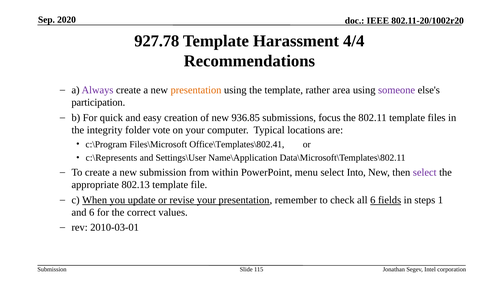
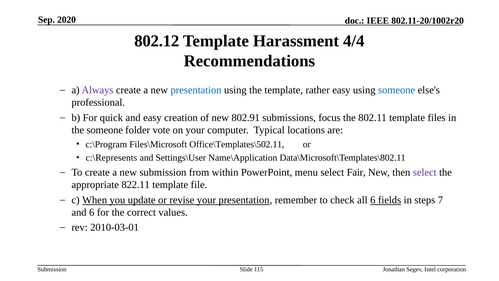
927.78: 927.78 -> 802.12 (157, 41)
presentation colour: orange -> blue (196, 90)
rather area: area -> easy (341, 90)
someone colour: purple -> blue (397, 90)
participation: participation -> professional (98, 102)
936.85: 936.85 -> 802.91 (246, 117)
the integrity: integrity -> someone (105, 130)
Office\Templates\802.41: Office\Templates\802.41 -> Office\Templates\502.11 (237, 144)
Into: Into -> Fair (356, 172)
802.13: 802.13 -> 822.11 (136, 185)
1: 1 -> 7 (440, 200)
